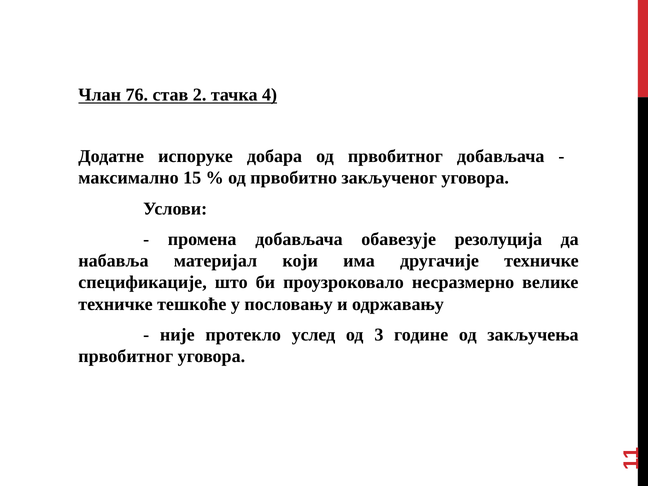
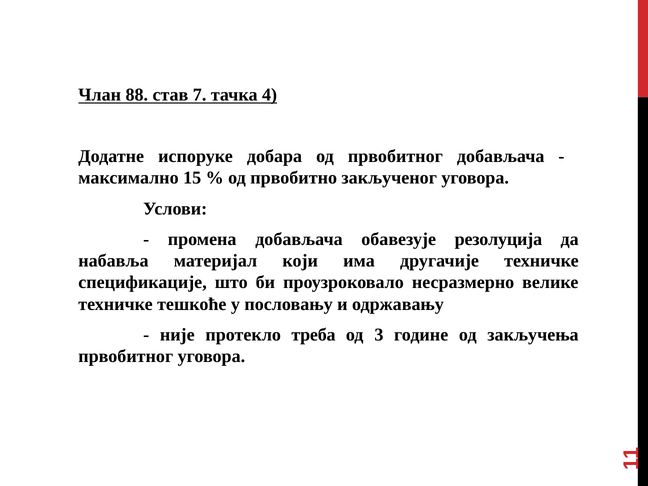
76: 76 -> 88 (137, 95)
2: 2 -> 7 (200, 95)
услед: услед -> треба (314, 335)
